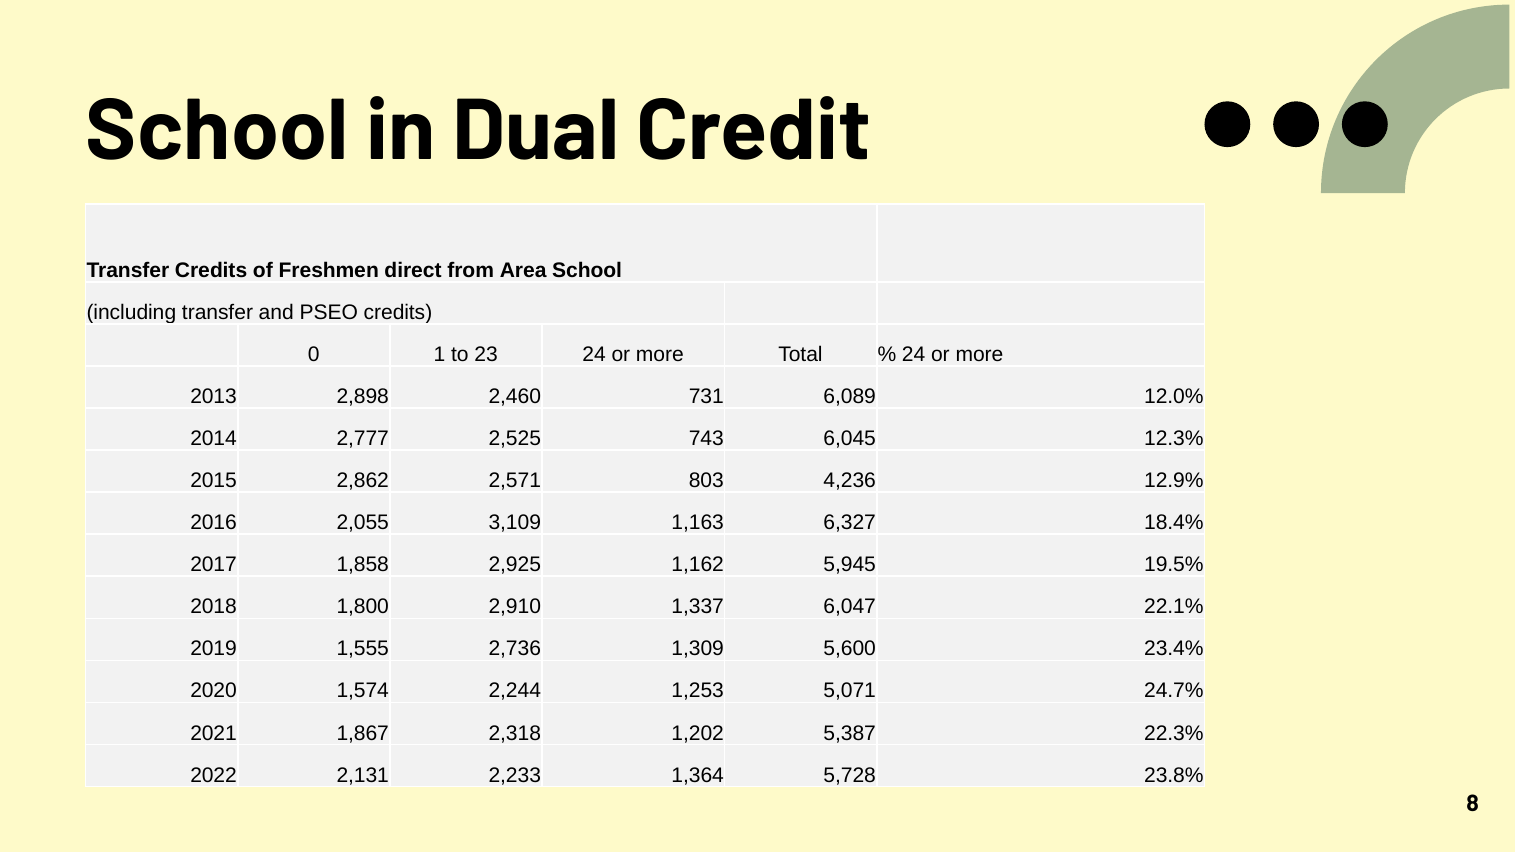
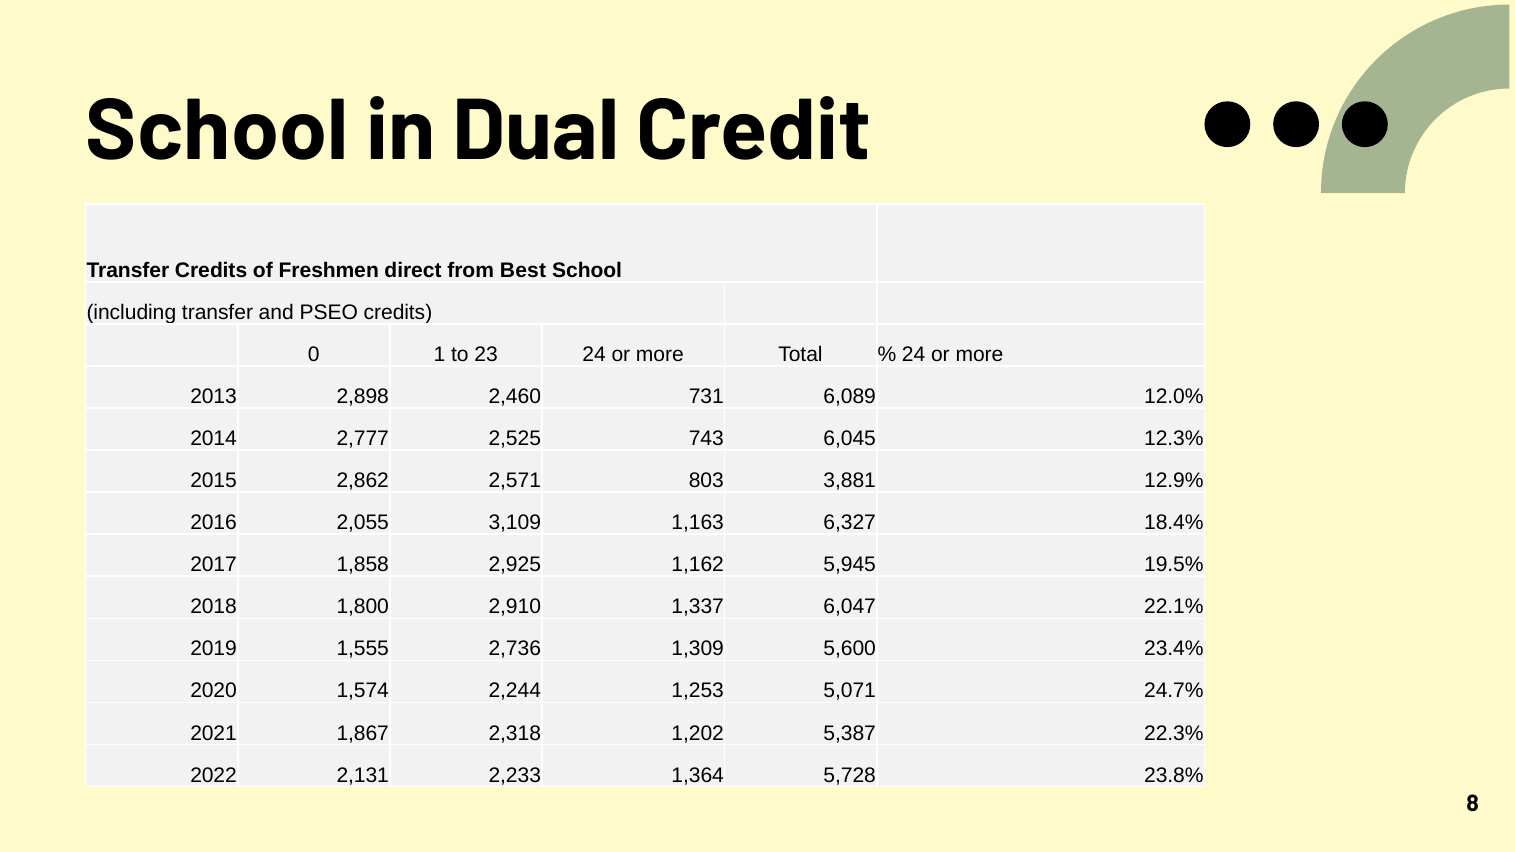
Area: Area -> Best (523, 271)
4,236: 4,236 -> 3,881 (850, 481)
